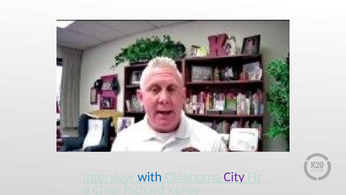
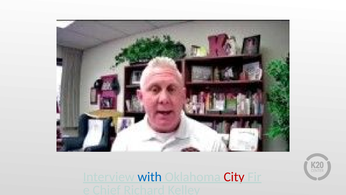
City colour: purple -> red (234, 176)
